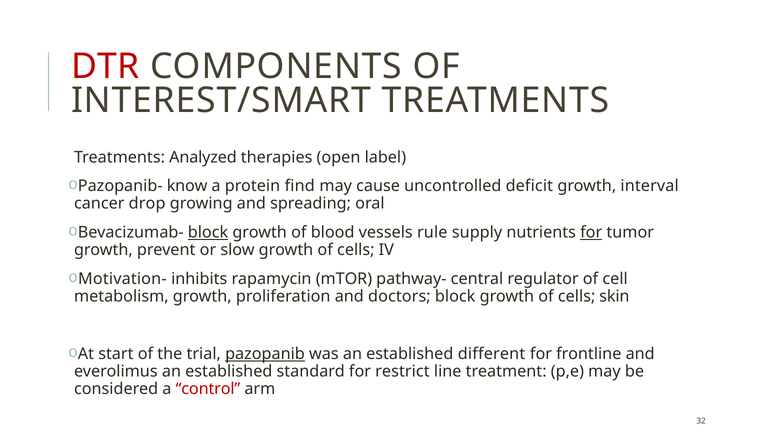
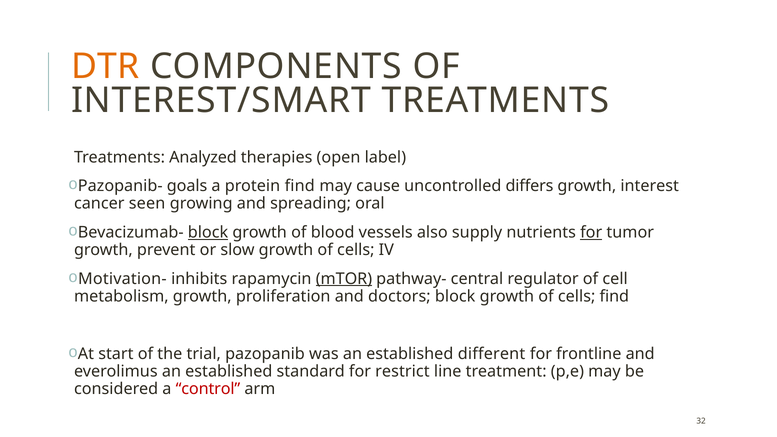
DTR colour: red -> orange (105, 66)
know: know -> goals (187, 186)
deficit: deficit -> differs (529, 186)
interval: interval -> interest (650, 186)
drop: drop -> seen (147, 204)
rule: rule -> also (432, 232)
mTOR underline: none -> present (344, 279)
cells skin: skin -> find (614, 296)
pazopanib underline: present -> none (265, 354)
